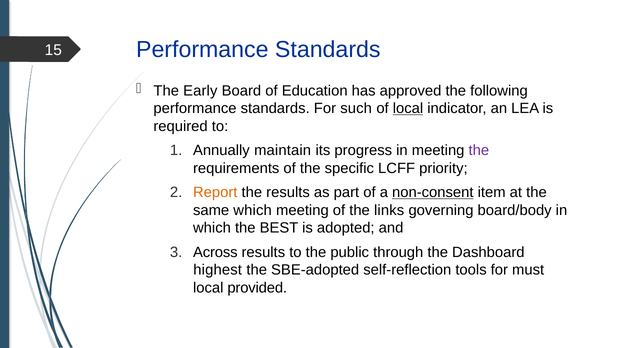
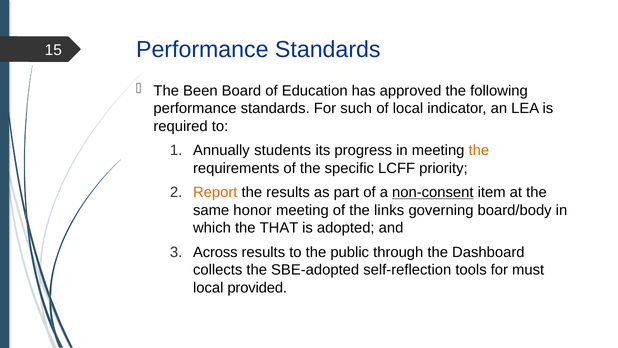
Early: Early -> Been (200, 91)
local underline: present -> none (408, 108)
maintain: maintain -> students (283, 150)
the colour: purple -> orange (479, 150)
same which: which -> honor (253, 210)
BEST: BEST -> THAT (279, 228)
highest: highest -> collects (218, 270)
